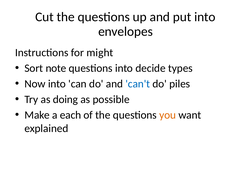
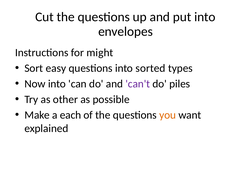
note: note -> easy (56, 68)
decide: decide -> sorted (150, 68)
can't colour: blue -> purple (138, 84)
doing: doing -> other (65, 100)
